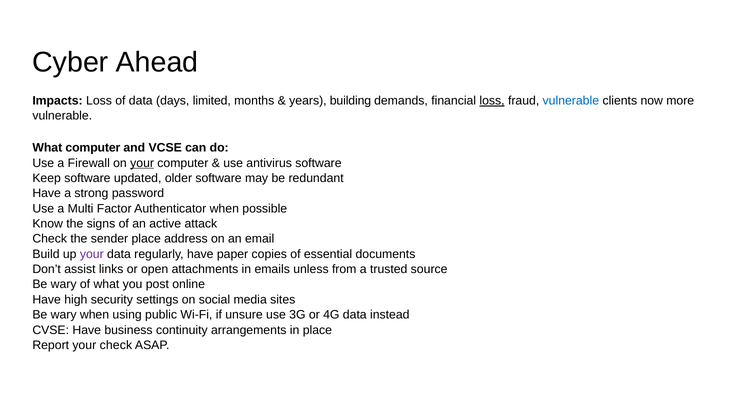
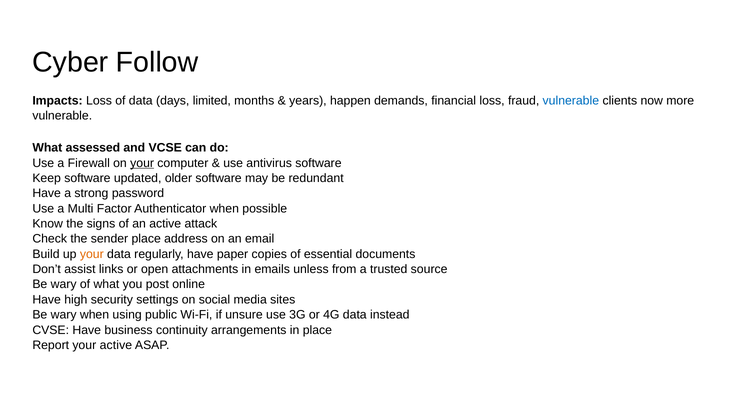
Ahead: Ahead -> Follow (157, 62)
building: building -> happen (350, 101)
loss underline: present -> none (492, 101)
What computer: computer -> assessed (93, 148)
your colour: purple -> orange (92, 254)
your check: check -> active (116, 346)
